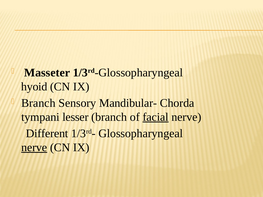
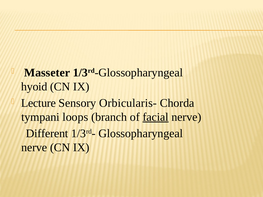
Branch: Branch -> Lecture (38, 103)
Mandibular-: Mandibular- -> Orbicularis- (128, 103)
lesser: lesser -> loops (75, 117)
nerve underline: present -> none (34, 148)
